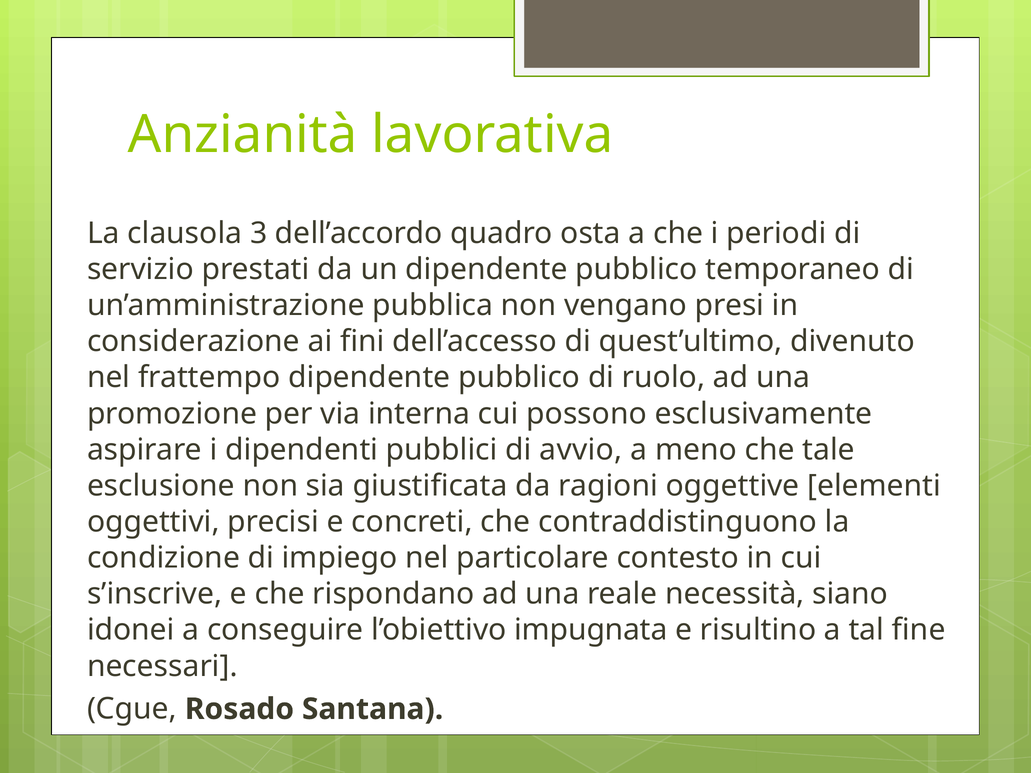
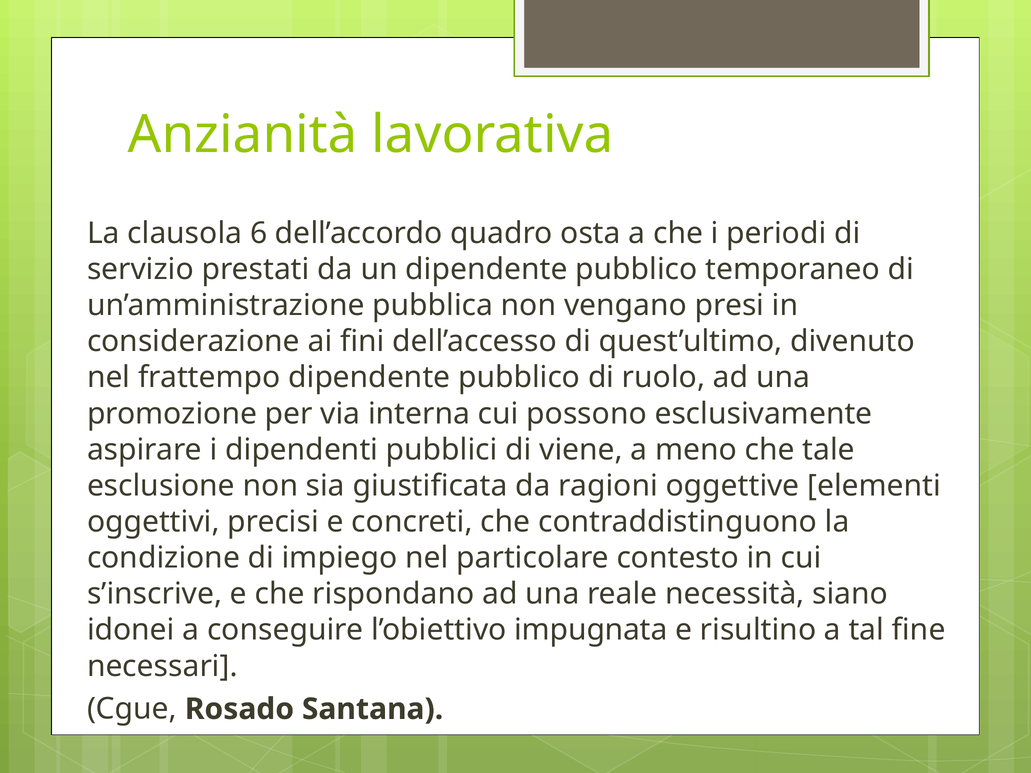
3: 3 -> 6 (259, 233)
avvio: avvio -> viene (581, 450)
